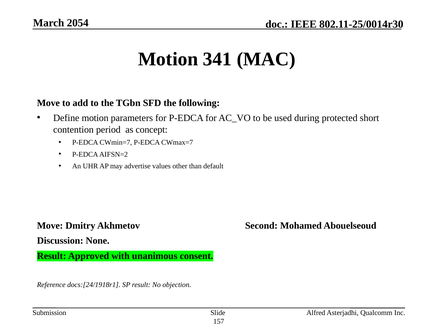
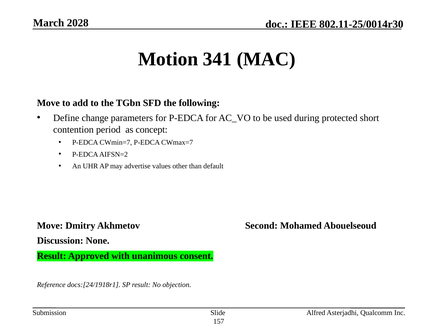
2054: 2054 -> 2028 (78, 23)
Define motion: motion -> change (95, 118)
